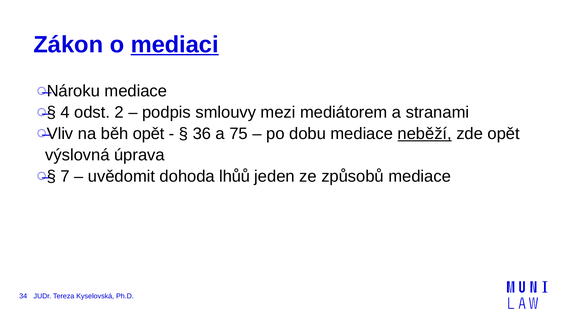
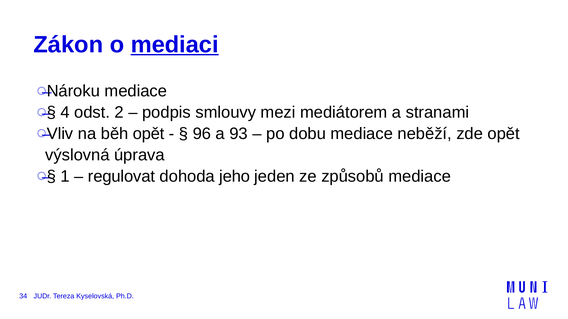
36: 36 -> 96 (202, 134)
75: 75 -> 93 (239, 134)
neběží underline: present -> none (425, 134)
7: 7 -> 1 (65, 177)
uvědomit: uvědomit -> regulovat (122, 177)
lhůů: lhůů -> jeho (235, 177)
